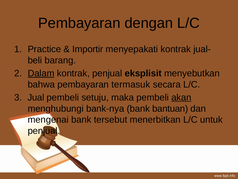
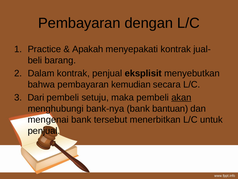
Importir: Importir -> Apakah (88, 49)
Dalam underline: present -> none (41, 73)
termasuk: termasuk -> kemudian (131, 84)
Jual: Jual -> Dari (36, 97)
